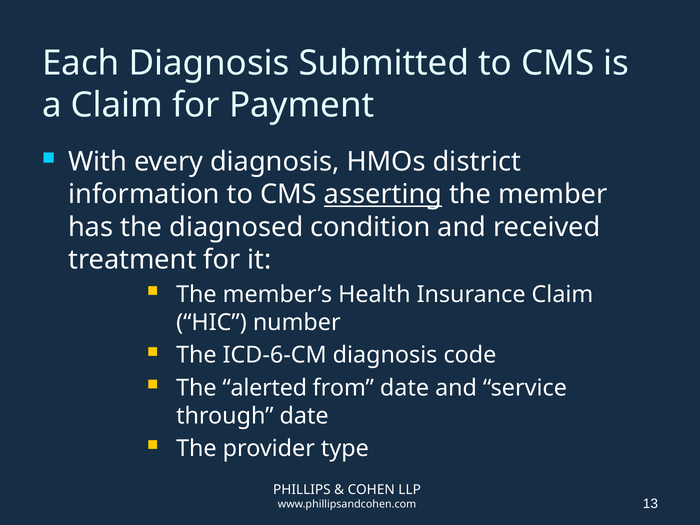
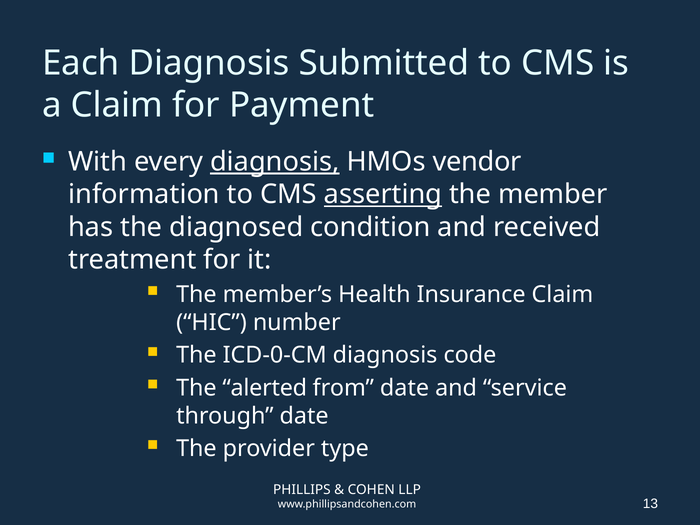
diagnosis underline: none -> present (275, 162)
district: district -> vendor (477, 162)
ICD-6-CM: ICD-6-CM -> ICD-0-CM (275, 355)
